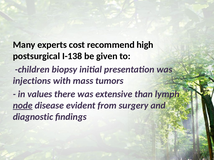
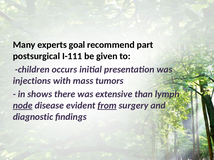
cost: cost -> goal (77, 45)
high: high -> part (145, 45)
I-138: I-138 -> I-111 (72, 56)
biopsy: biopsy -> occurs (64, 70)
values: values -> shows (40, 94)
from underline: none -> present (107, 106)
